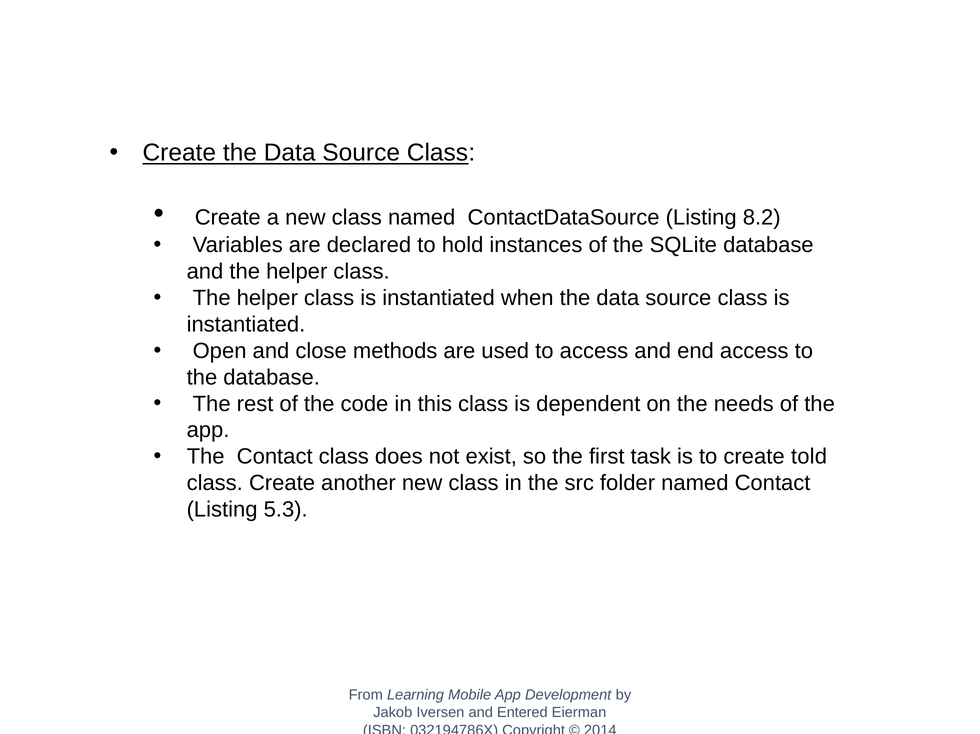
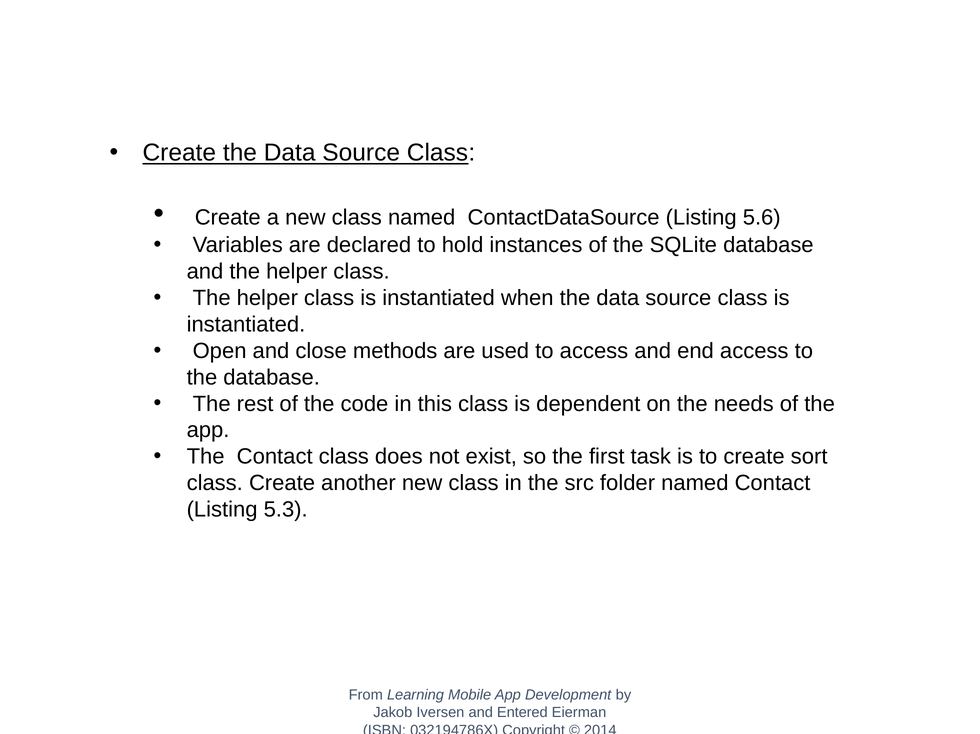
8.2: 8.2 -> 5.6 (762, 217)
told: told -> sort (809, 457)
